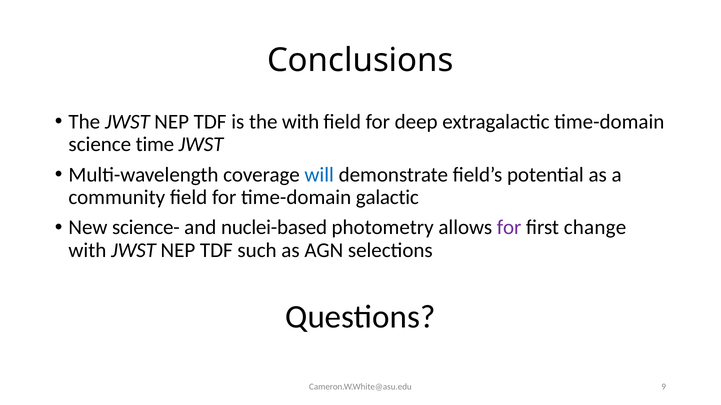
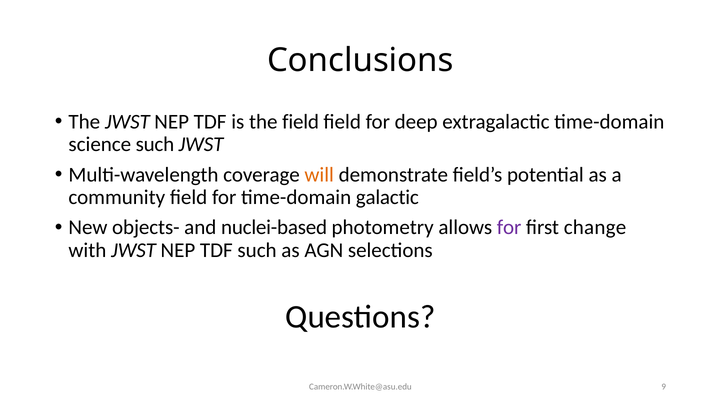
the with: with -> field (301, 122)
science time: time -> such (155, 145)
will colour: blue -> orange (319, 175)
science-: science- -> objects- (146, 228)
